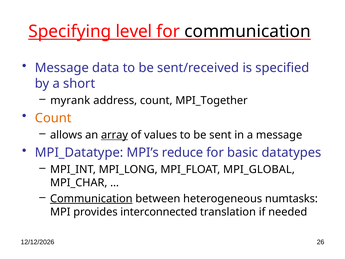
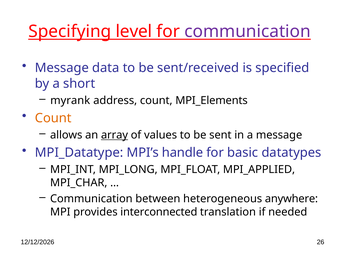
communication colour: black -> purple (248, 31)
MPI_Together: MPI_Together -> MPI_Elements (212, 100)
reduce: reduce -> handle (183, 152)
MPI_GLOBAL: MPI_GLOBAL -> MPI_APPLIED (259, 169)
Communication underline: present -> none (91, 199)
numtasks: numtasks -> anywhere (291, 199)
